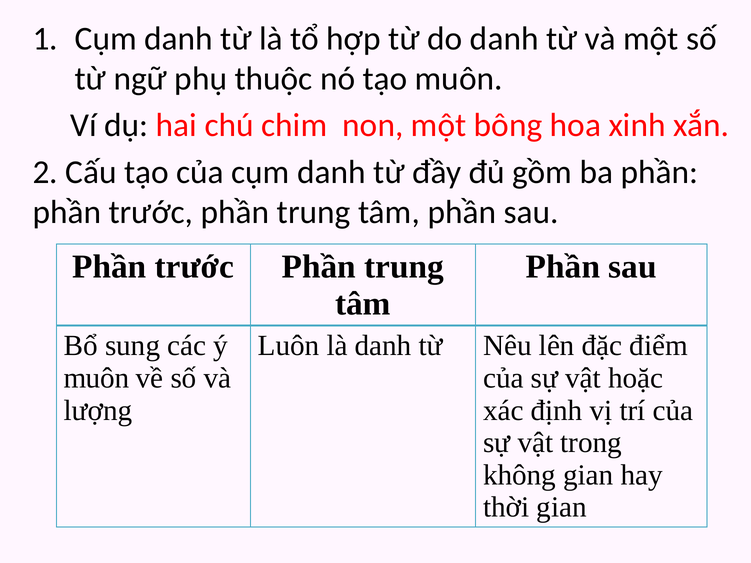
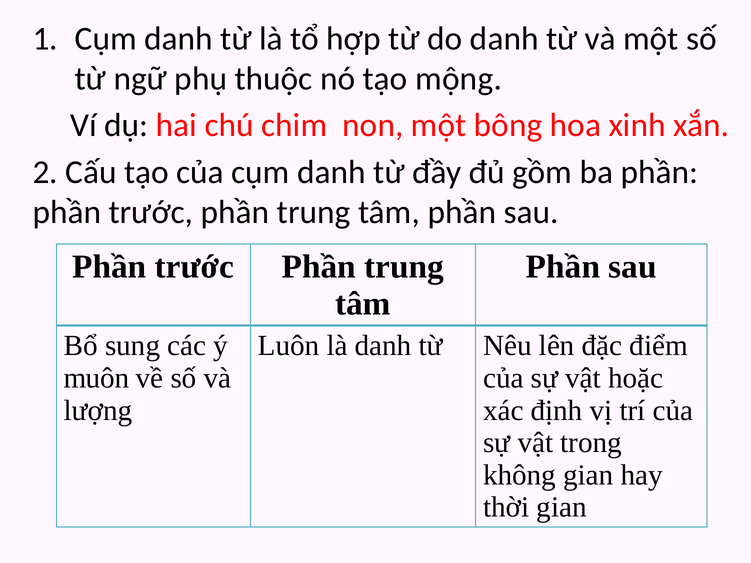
tạo muôn: muôn -> mộng (459, 79)
